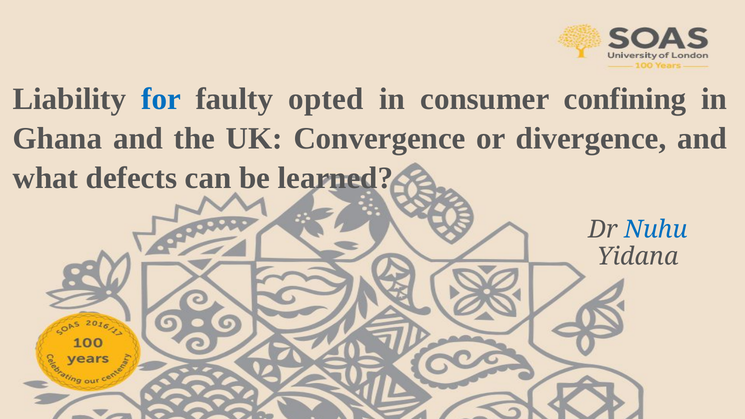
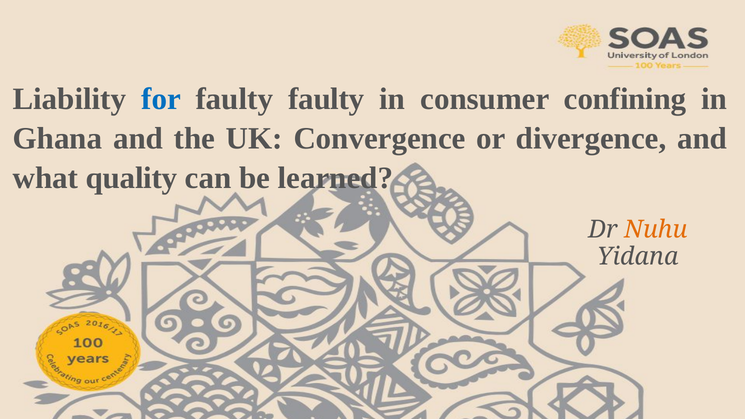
faulty opted: opted -> faulty (326, 99)
defects: defects -> quality (132, 178)
Nuhu colour: blue -> orange (656, 230)
